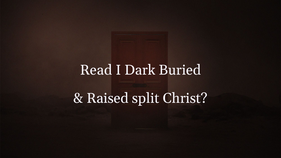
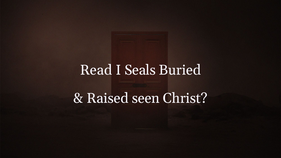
Dark: Dark -> Seals (140, 70)
split: split -> seen (146, 98)
